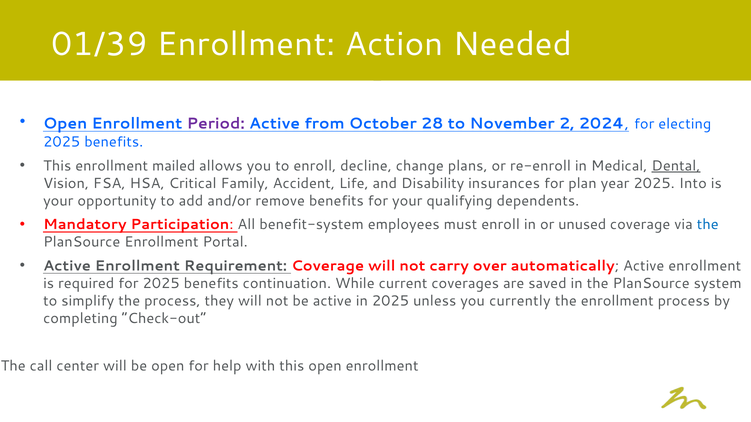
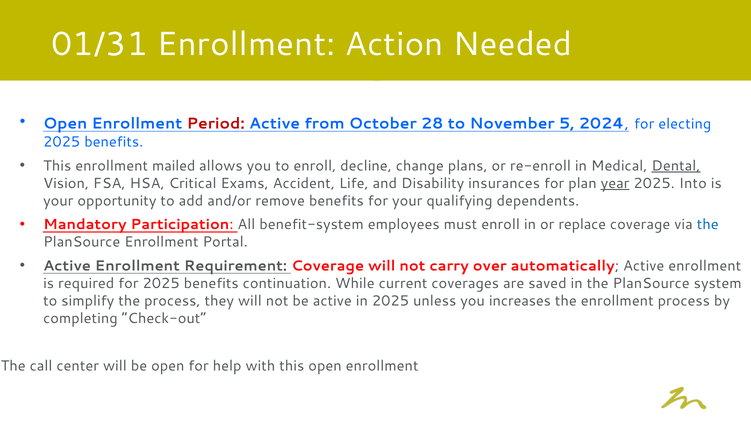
01/39: 01/39 -> 01/31 (99, 44)
Period colour: purple -> red (216, 124)
2: 2 -> 5 (567, 124)
Family: Family -> Exams (245, 184)
year underline: none -> present (615, 184)
unused: unused -> replace (582, 225)
currently: currently -> increases (520, 301)
